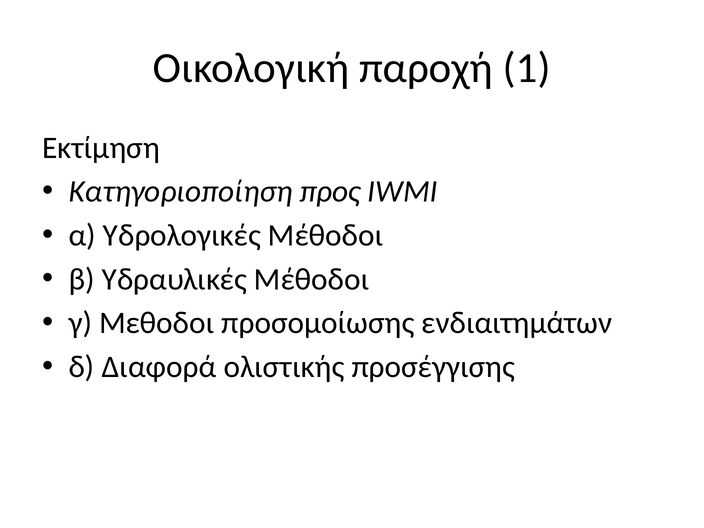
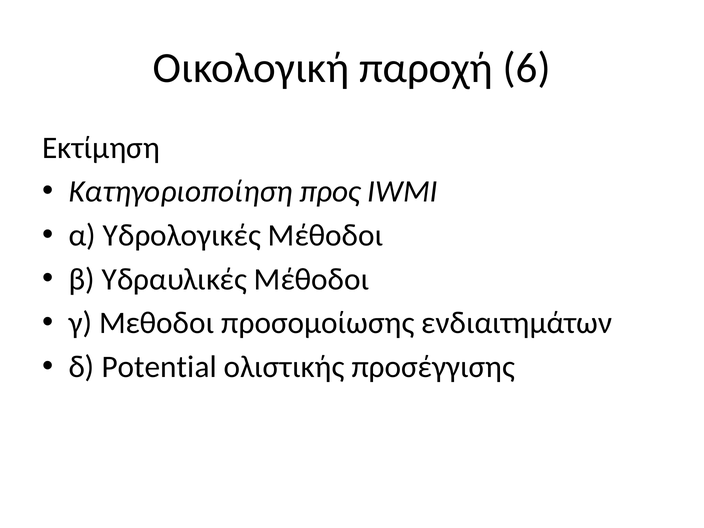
1: 1 -> 6 (527, 68)
Διαφορά: Διαφορά -> Potential (159, 367)
